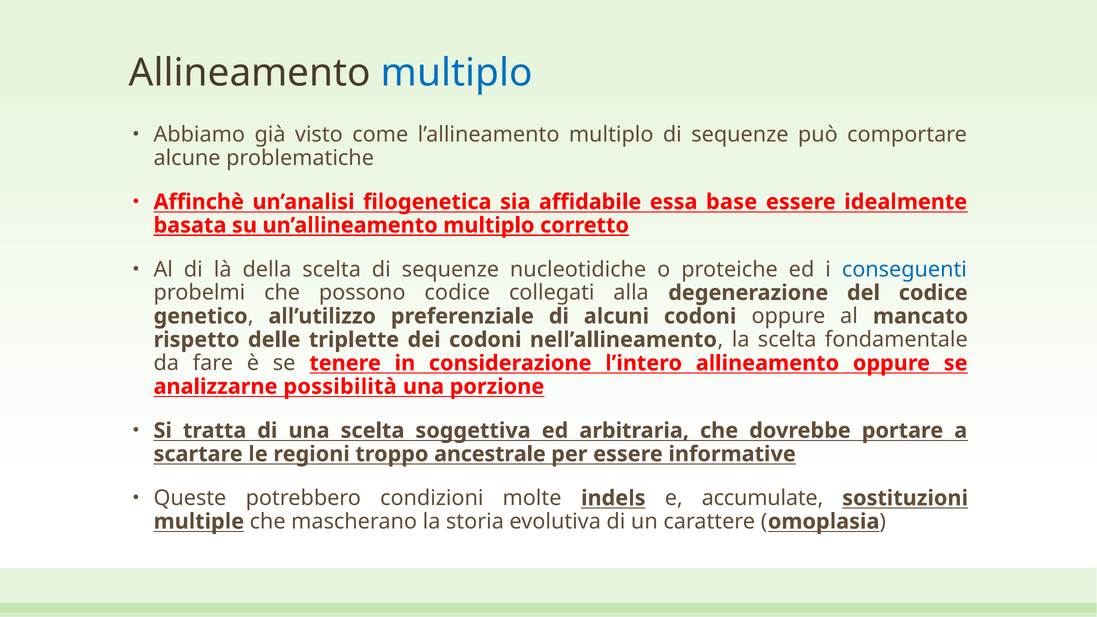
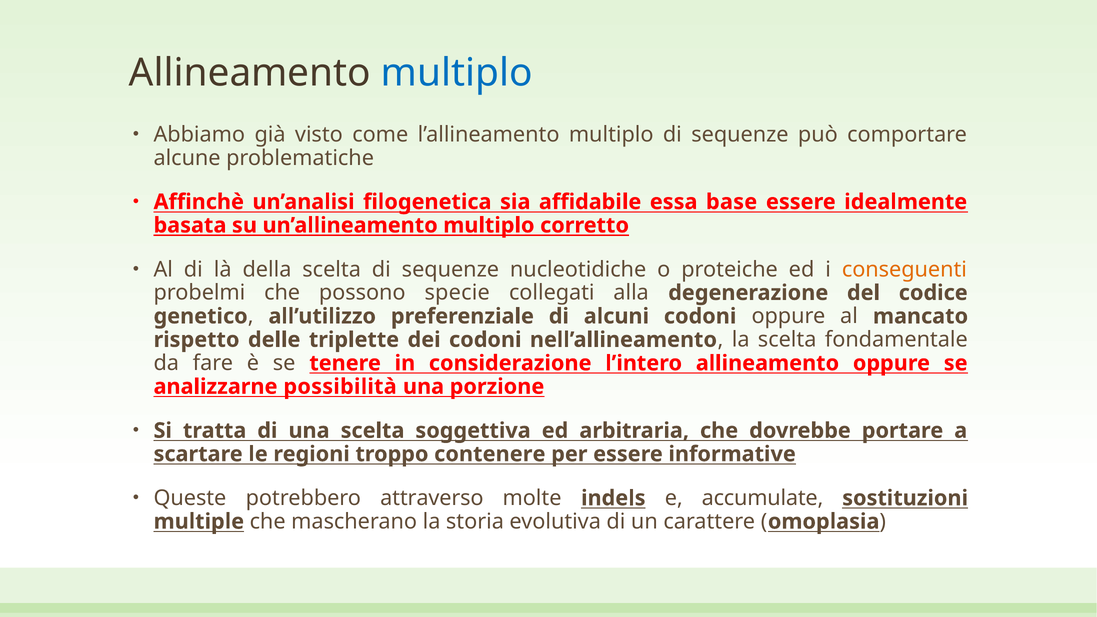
conseguenti colour: blue -> orange (904, 269)
possono codice: codice -> specie (457, 293)
ancestrale: ancestrale -> contenere (490, 454)
condizioni: condizioni -> attraverso (432, 498)
